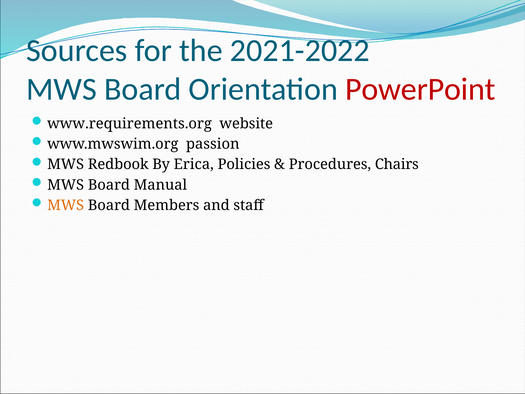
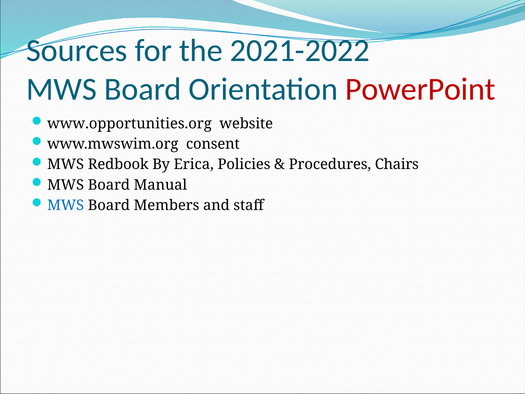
www.requirements.org: www.requirements.org -> www.opportunities.org (129, 123)
passion: passion -> consent (213, 144)
MWS colour: orange -> blue (66, 205)
